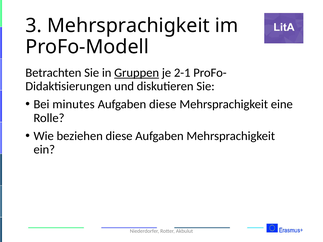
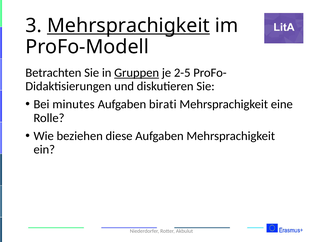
Mehrsprachigkeit underline: none -> present (128, 26)
2-1: 2-1 -> 2-5 (182, 73)
Aufgaben diese: diese -> birati (163, 104)
